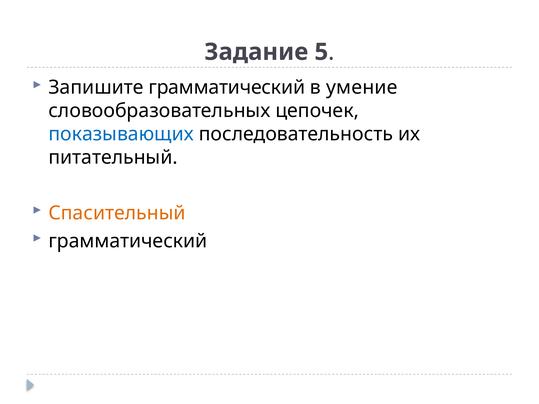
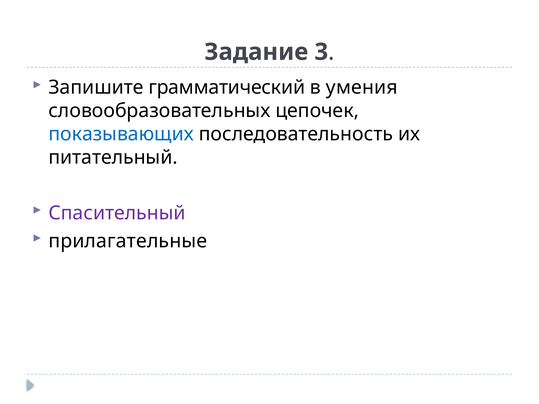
5: 5 -> 3 (321, 52)
умение: умение -> умения (362, 88)
Спасительный colour: orange -> purple (117, 213)
грамматический: грамматический -> прилагательные (128, 241)
